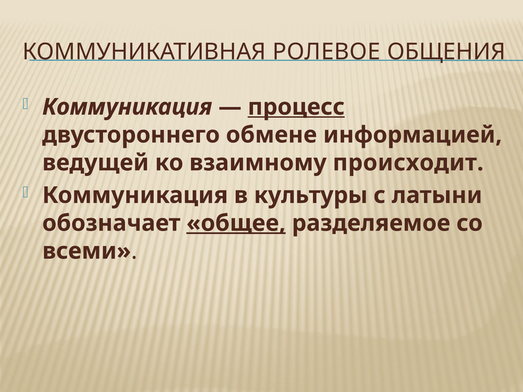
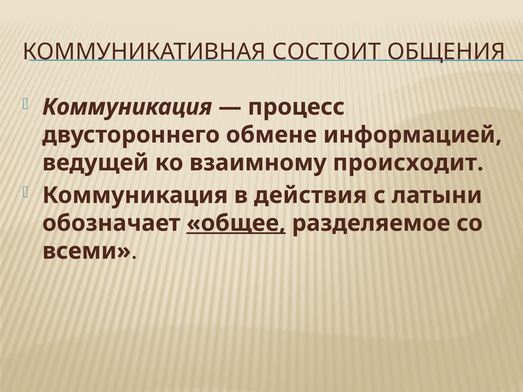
РОЛЕВОЕ: РОЛЕВОЕ -> СОСТОИТ (327, 52)
процесс underline: present -> none (296, 107)
культуры: культуры -> действия (311, 195)
